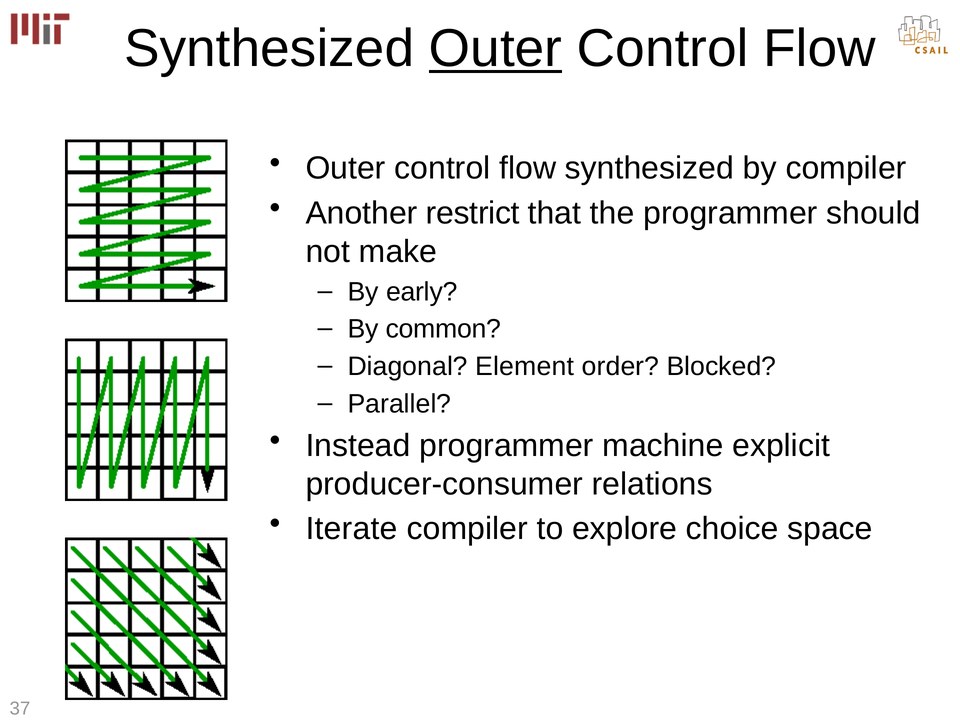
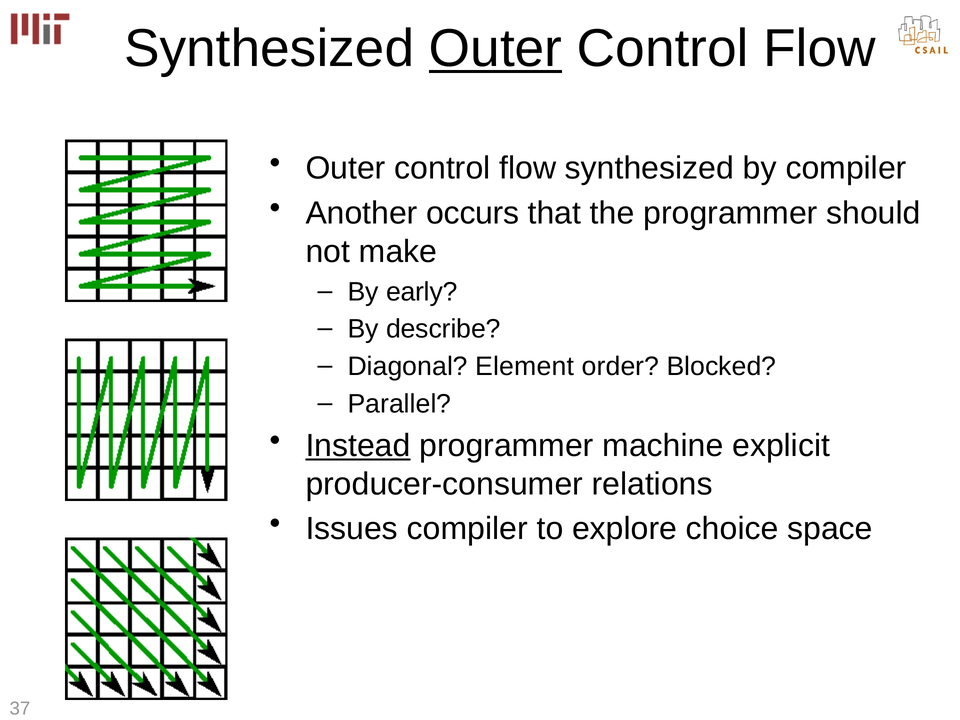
restrict: restrict -> occurs (473, 213)
common: common -> describe (443, 329)
Instead underline: none -> present (358, 446)
Iterate: Iterate -> Issues (352, 529)
